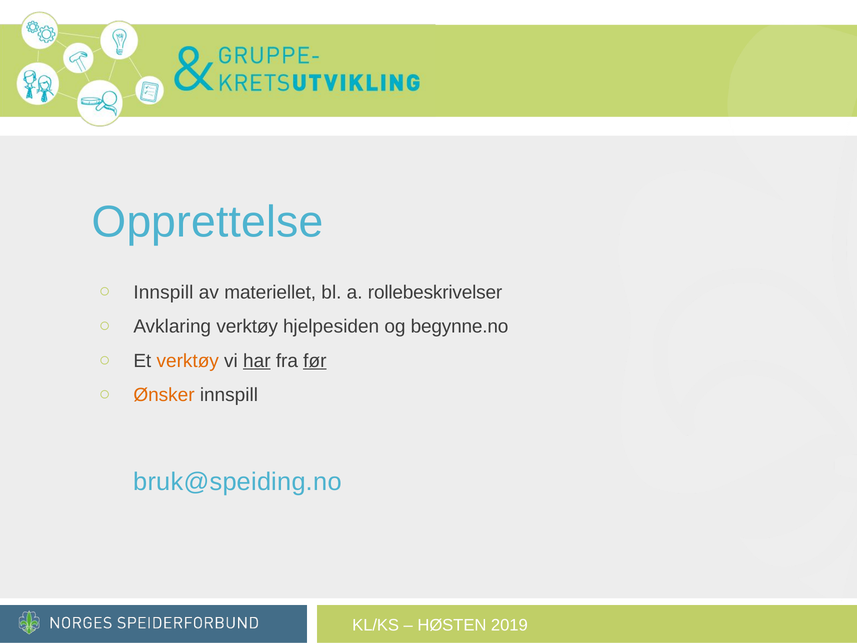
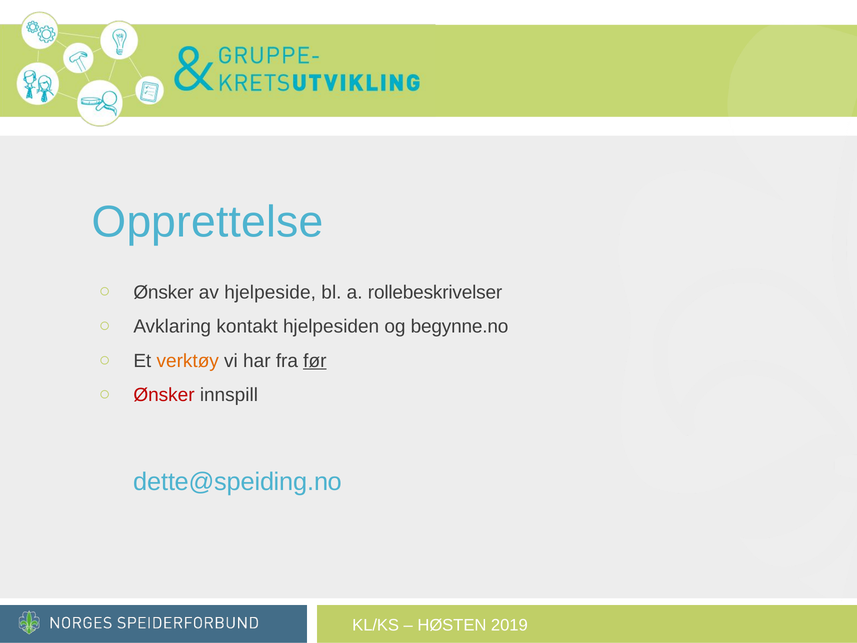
Innspill: Innspill -> Ønsker (164, 292)
materiellet: materiellet -> hjelpeside (270, 292)
Avklaring verktøy: verktøy -> kontakt (247, 326)
har underline: present -> none (257, 361)
Ønsker colour: orange -> red (164, 395)
bruk@speiding.no: bruk@speiding.no -> dette@speiding.no (238, 481)
